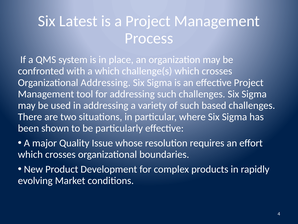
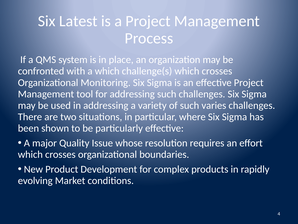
Organizational Addressing: Addressing -> Monitoring (106, 82)
based: based -> varies (214, 105)
